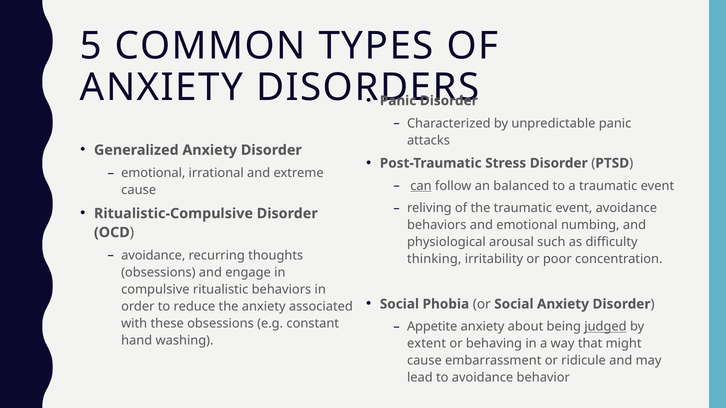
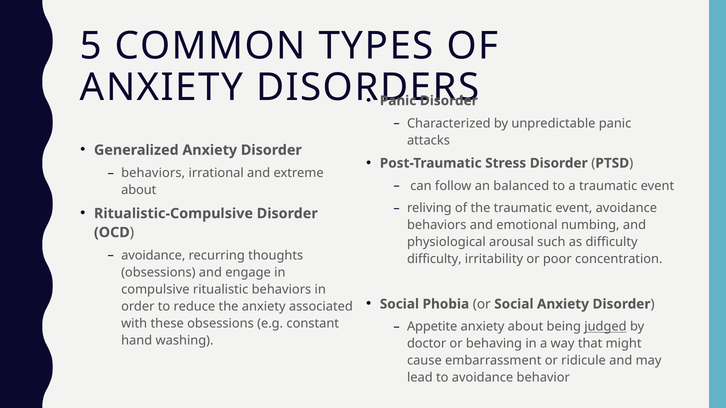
emotional: emotional -> behaviors (153, 173)
can underline: present -> none (421, 186)
cause: cause -> about (139, 190)
thinking: thinking -> difficulty (434, 259)
extent: extent -> doctor (427, 344)
